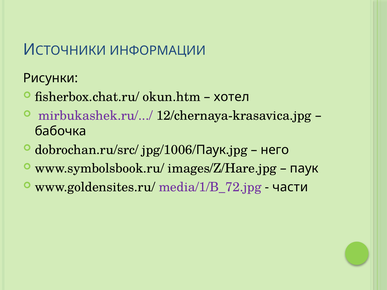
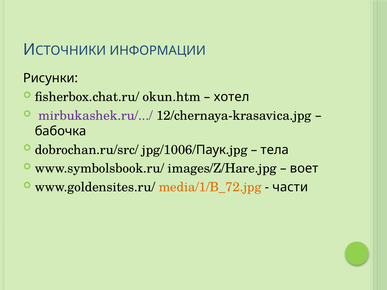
него: него -> тела (275, 150)
паук: паук -> воет (304, 169)
media/1/B_72.jpg colour: purple -> orange (210, 187)
